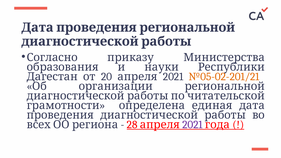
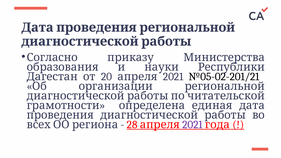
№05-02-201/21 colour: orange -> black (224, 77)
